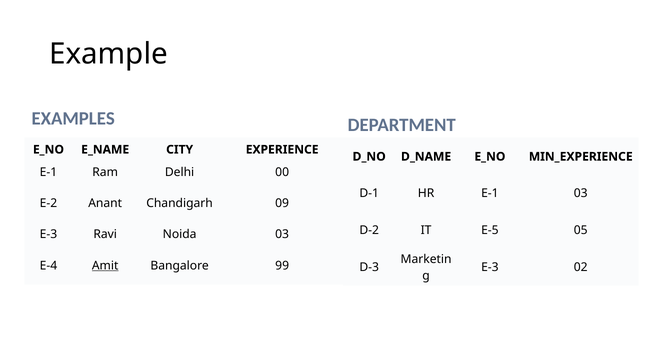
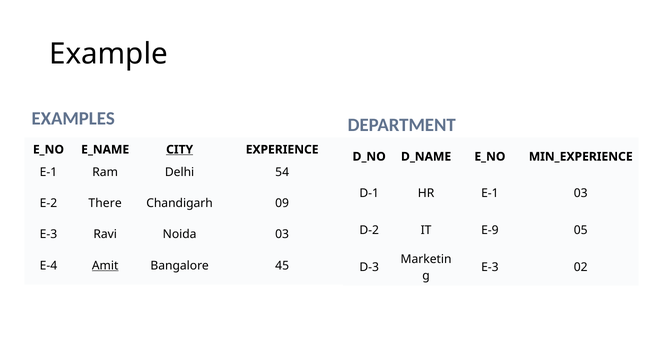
CITY underline: none -> present (180, 149)
00: 00 -> 54 (282, 172)
Anant: Anant -> There (105, 203)
E-5: E-5 -> E-9 (490, 230)
99: 99 -> 45 (282, 265)
